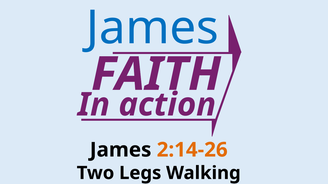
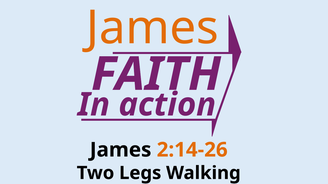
James colour: blue -> orange (152, 28)
